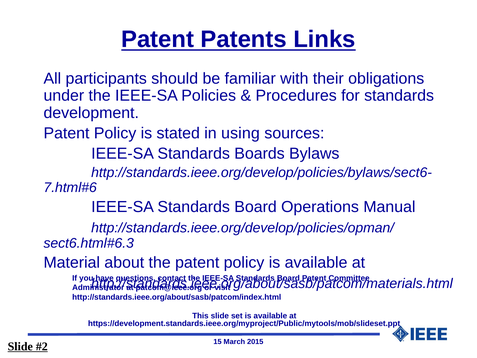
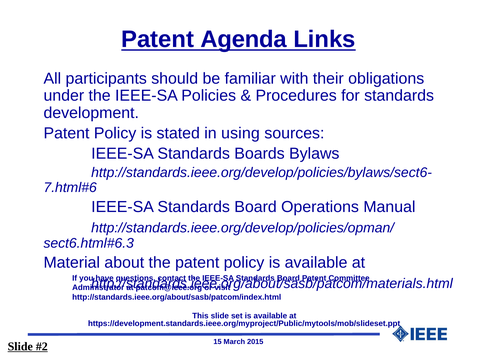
Patents: Patents -> Agenda (244, 39)
